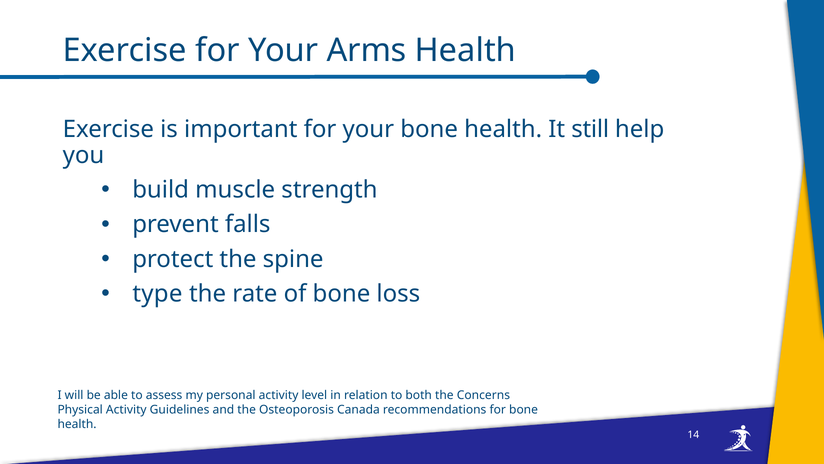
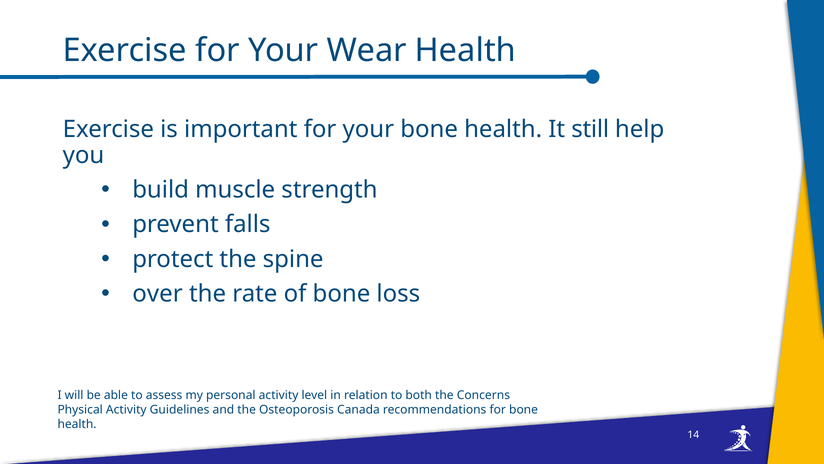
Arms: Arms -> Wear (367, 51)
type: type -> over (158, 293)
